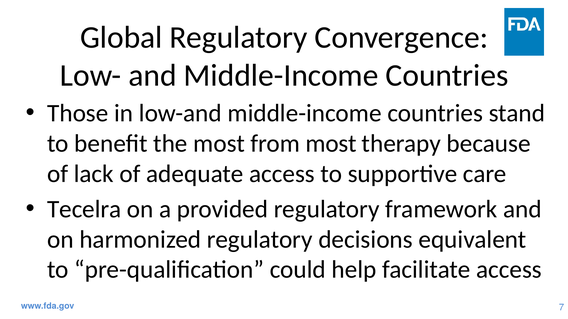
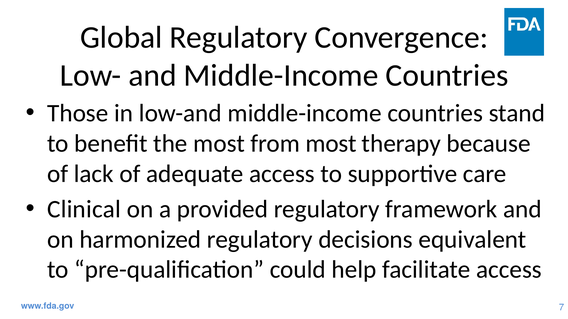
Tecelra: Tecelra -> Clinical (84, 209)
